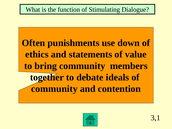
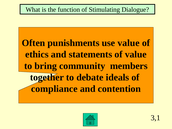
use down: down -> value (129, 43)
community: community -> compliance (54, 89)
